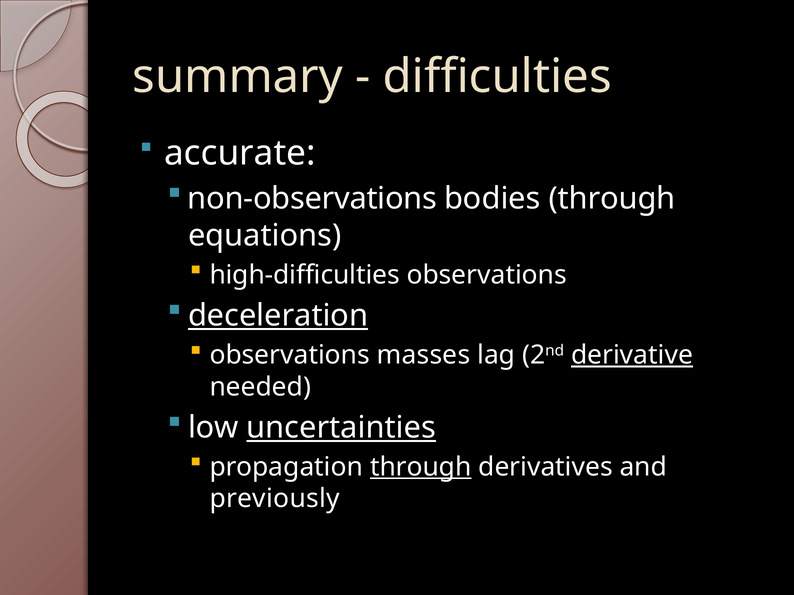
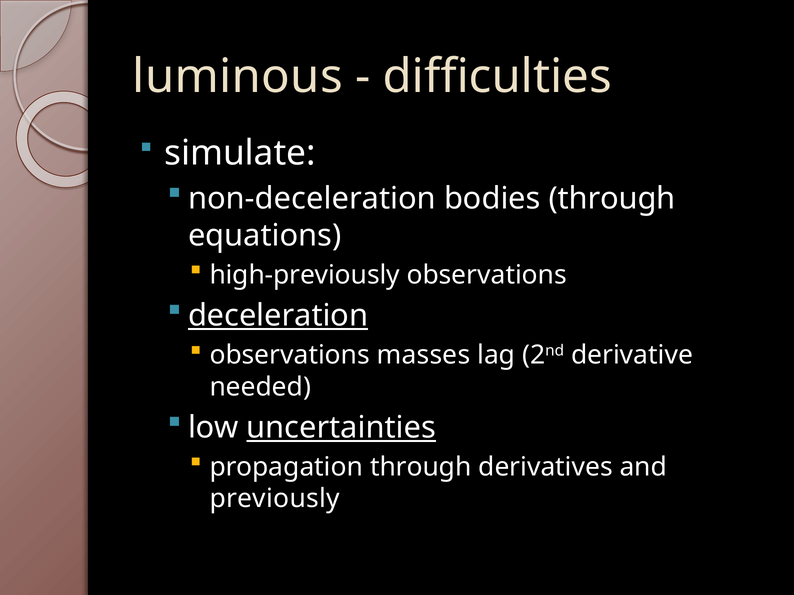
summary: summary -> luminous (238, 77)
accurate: accurate -> simulate (240, 153)
non-observations: non-observations -> non-deceleration (312, 199)
high-difficulties: high-difficulties -> high-previously (305, 275)
derivative underline: present -> none (632, 355)
through underline: present -> none (421, 467)
